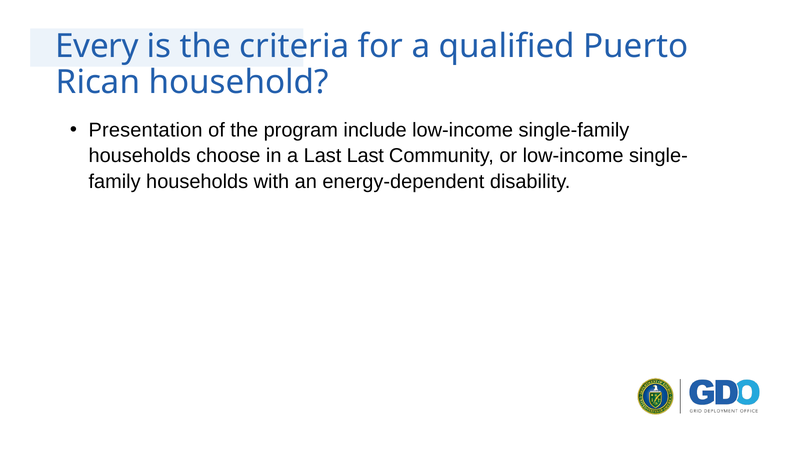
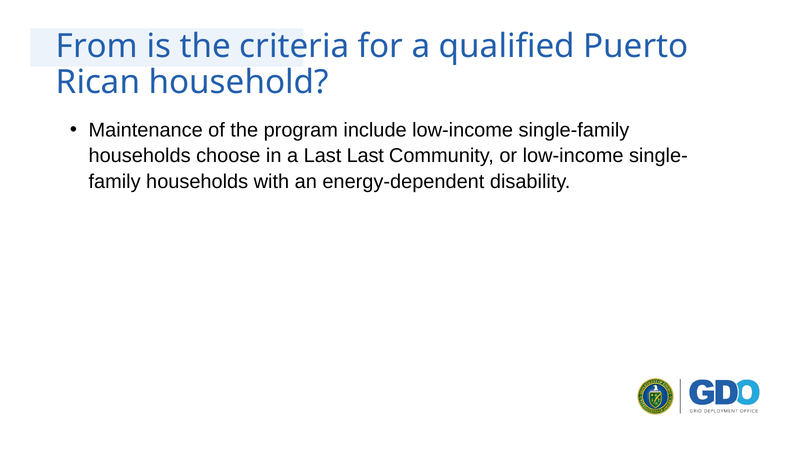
Every: Every -> From (97, 46)
Presentation: Presentation -> Maintenance (146, 130)
